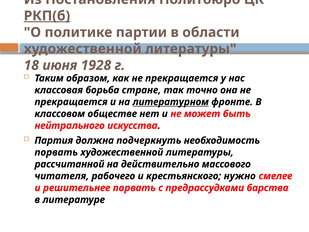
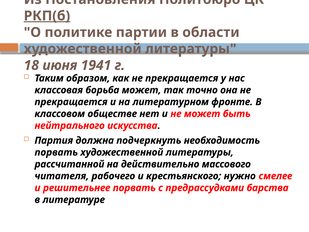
1928: 1928 -> 1941 (96, 65)
борьба стране: стране -> может (141, 90)
литературном underline: present -> none (171, 102)
